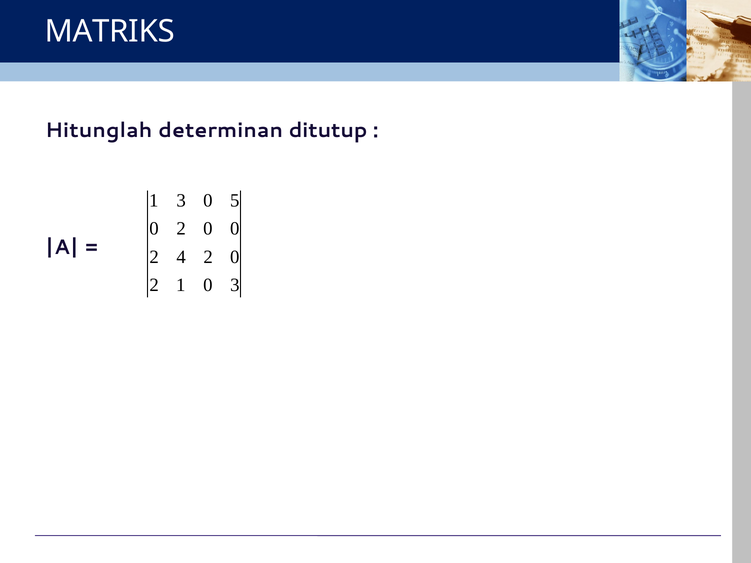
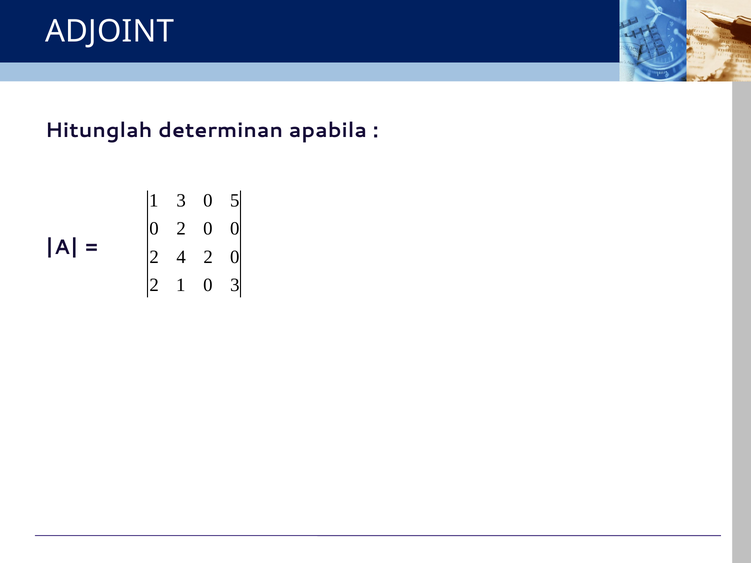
MATRIKS: MATRIKS -> ADJOINT (109, 32)
ditutup: ditutup -> apabila (328, 130)
